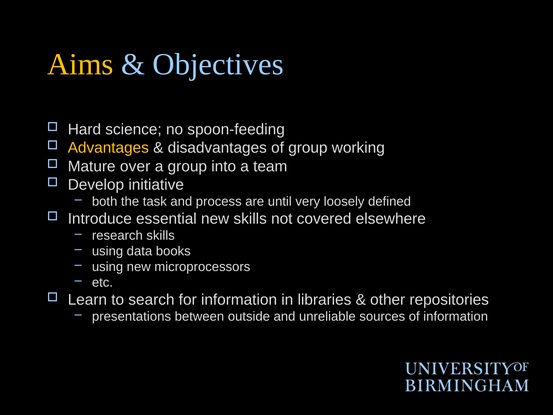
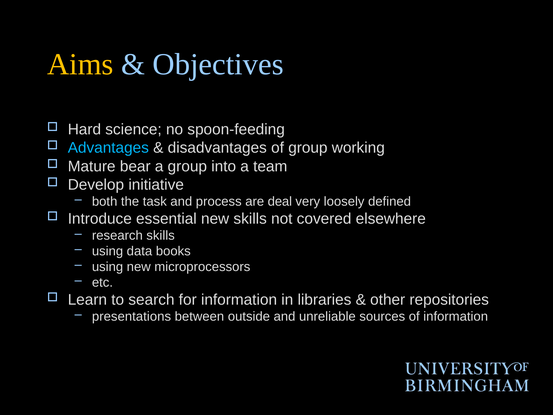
Advantages colour: yellow -> light blue (108, 148)
over: over -> bear (135, 166)
until: until -> deal (280, 201)
